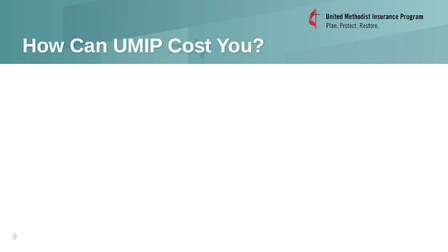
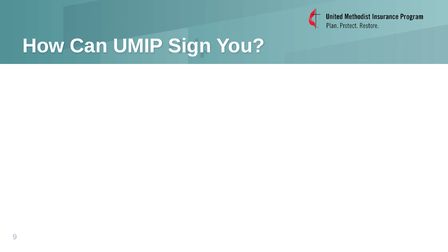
Cost: Cost -> Sign (190, 46)
